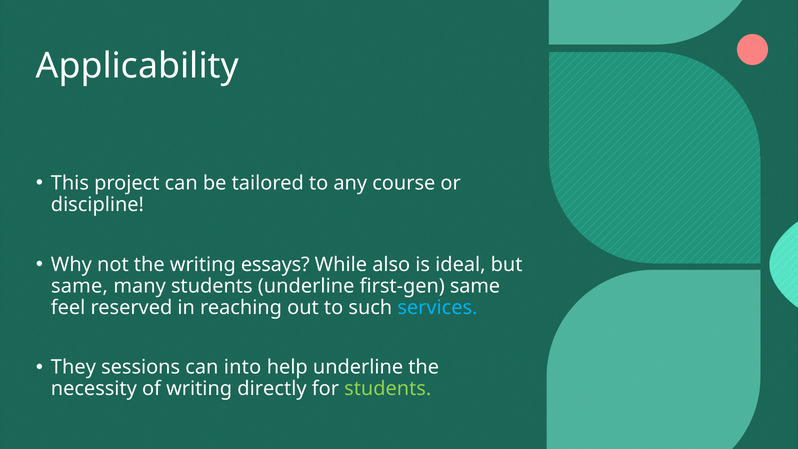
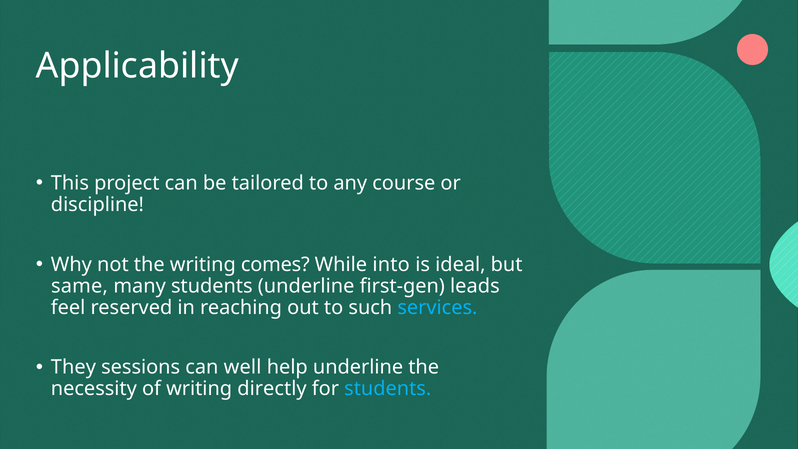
essays: essays -> comes (275, 264)
also: also -> into (391, 264)
first-gen same: same -> leads (475, 286)
into: into -> well (243, 367)
students colour: light green -> light blue (388, 389)
